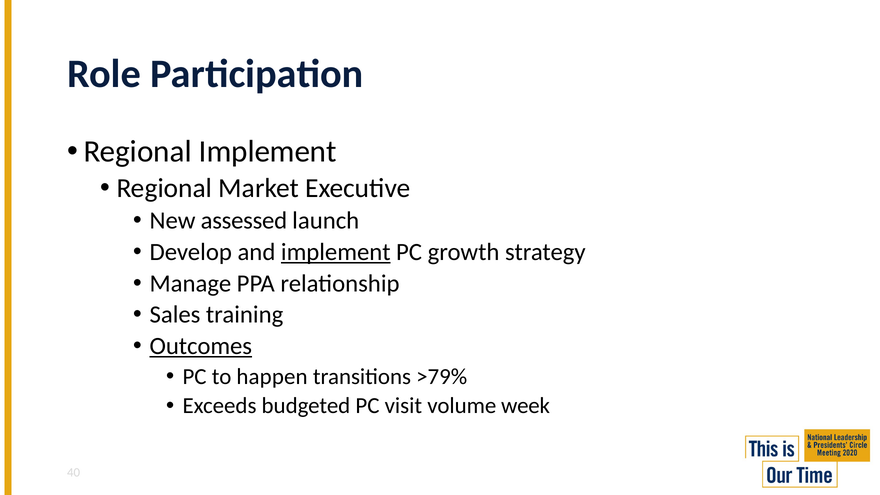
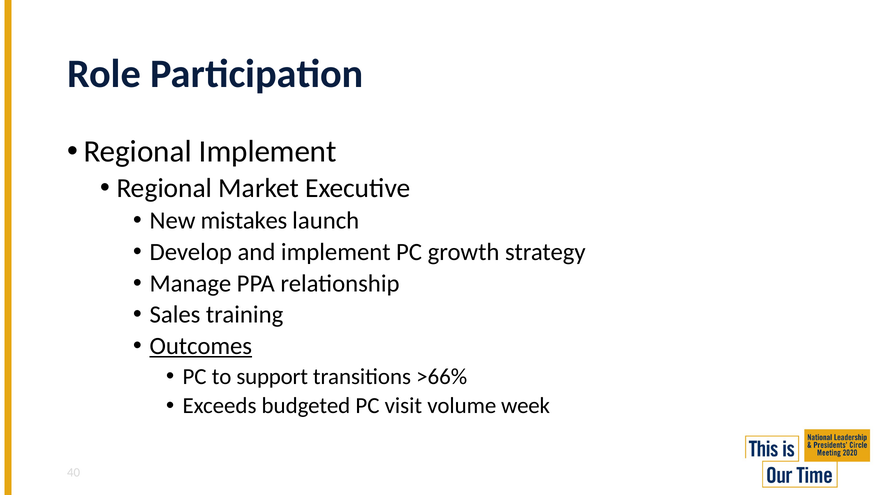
assessed: assessed -> mistakes (244, 221)
implement underline: present -> none (336, 252)
happen: happen -> support (272, 376)
>79%: >79% -> >66% (442, 376)
